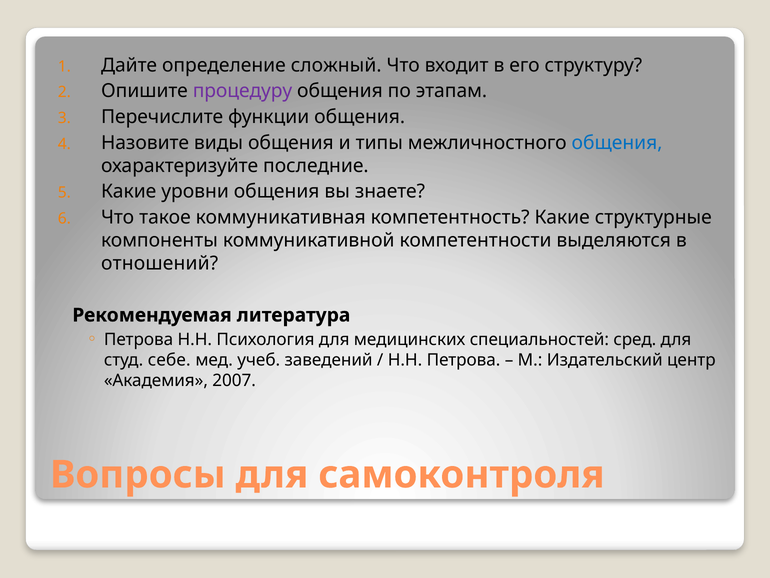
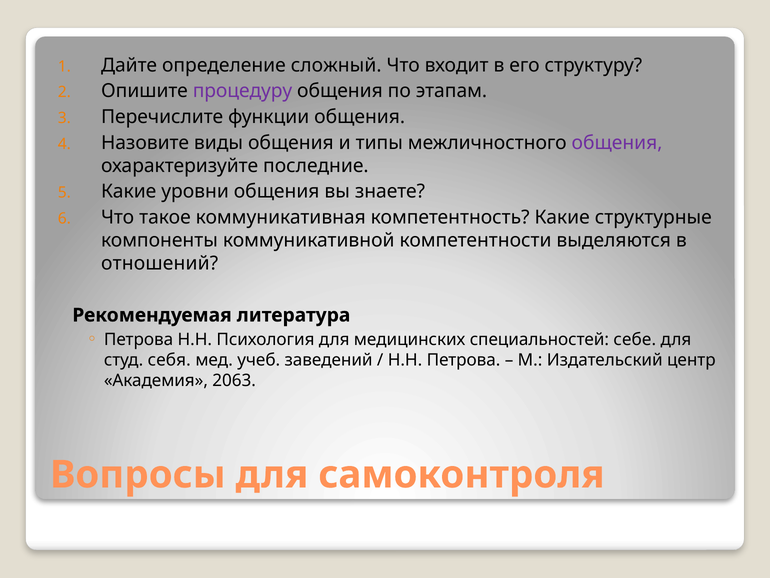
общения colour: blue -> purple (617, 143)
сред: сред -> себе (635, 339)
себе: себе -> себя (169, 360)
2007: 2007 -> 2063 (234, 380)
